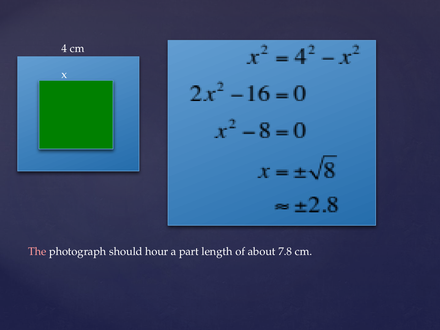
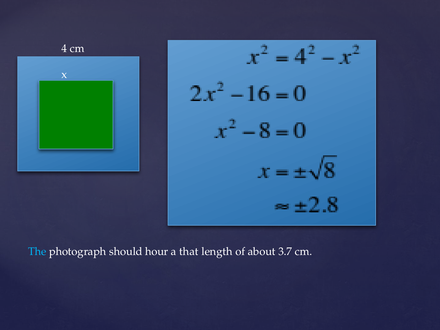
The colour: pink -> light blue (37, 252)
part: part -> that (189, 252)
7.8: 7.8 -> 3.7 (285, 252)
